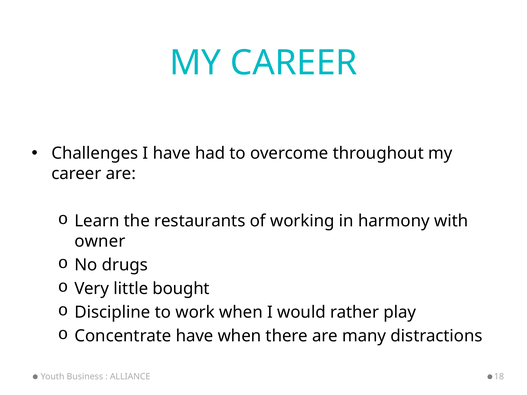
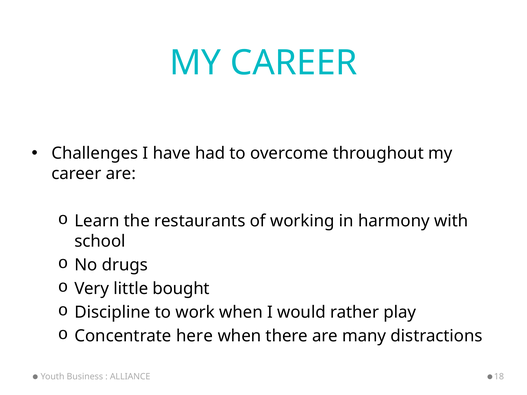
owner: owner -> school (100, 241)
Concentrate have: have -> here (194, 336)
